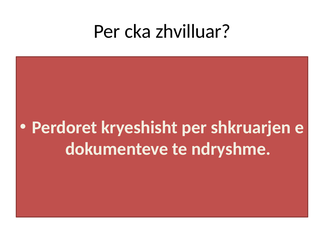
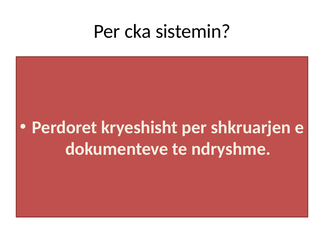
zhvilluar: zhvilluar -> sistemin (193, 31)
